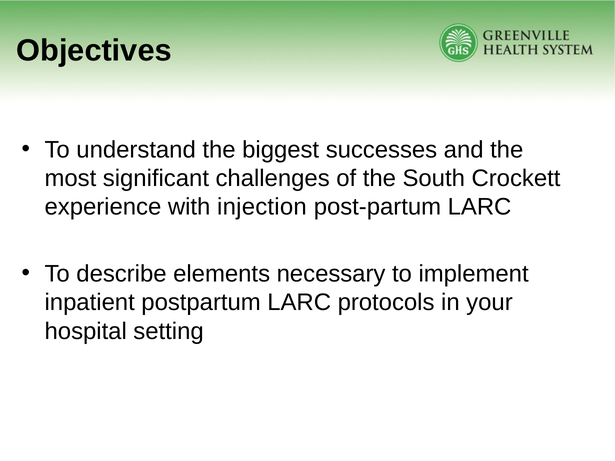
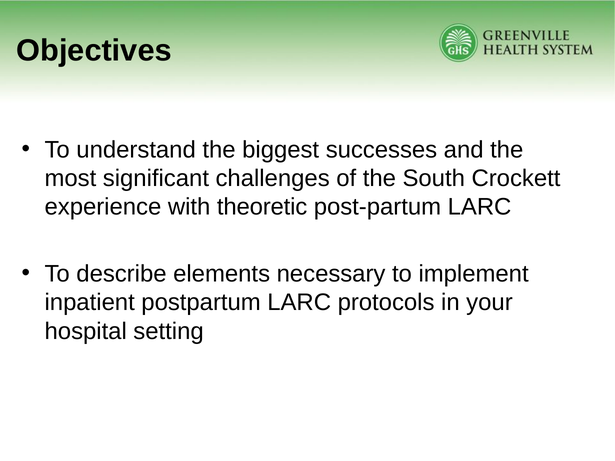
injection: injection -> theoretic (262, 207)
